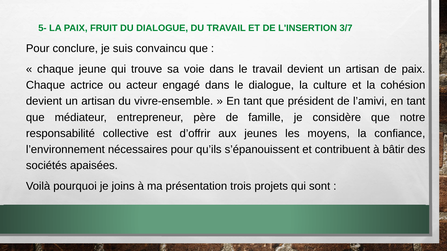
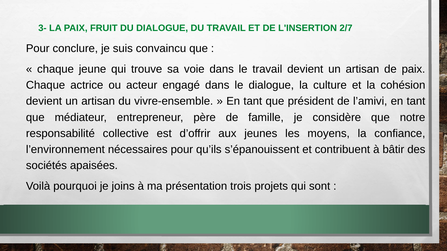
5-: 5- -> 3- (42, 28)
3/7: 3/7 -> 2/7 (346, 28)
